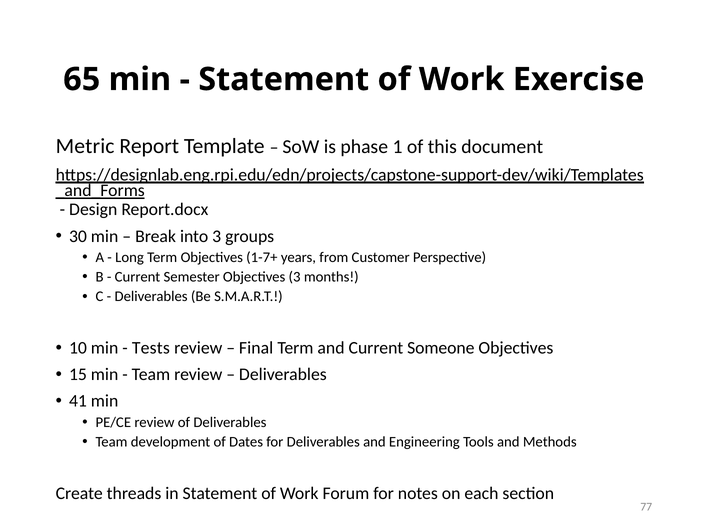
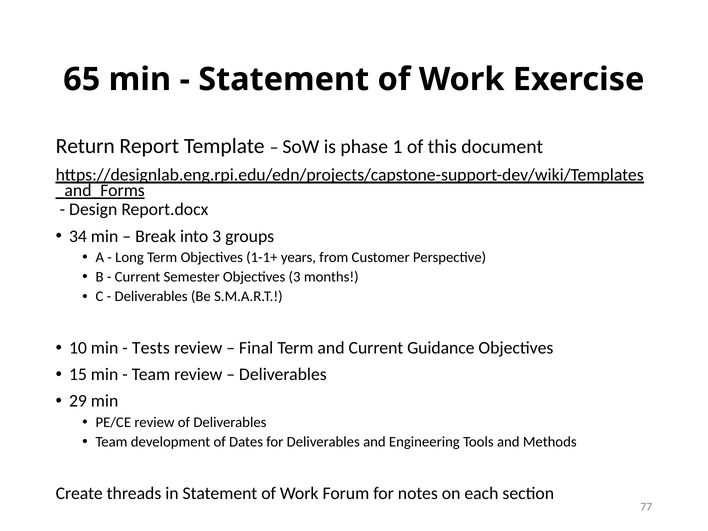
Metric: Metric -> Return (85, 146)
30: 30 -> 34 (78, 236)
1-7+: 1-7+ -> 1-1+ (262, 257)
Someone: Someone -> Guidance (441, 348)
41: 41 -> 29 (78, 401)
